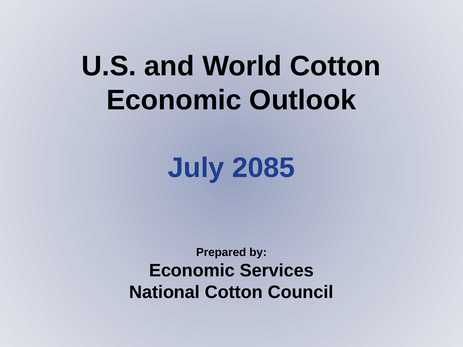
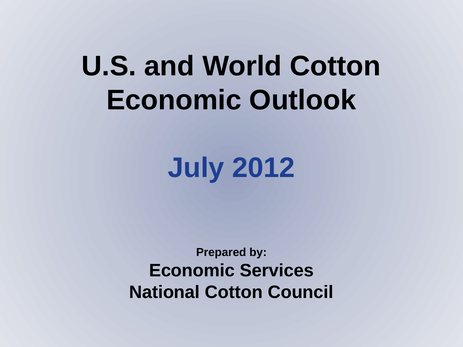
2085: 2085 -> 2012 (264, 168)
